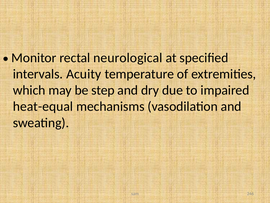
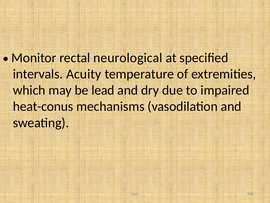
step: step -> lead (103, 90)
heat-equal: heat-equal -> heat-conus (43, 106)
